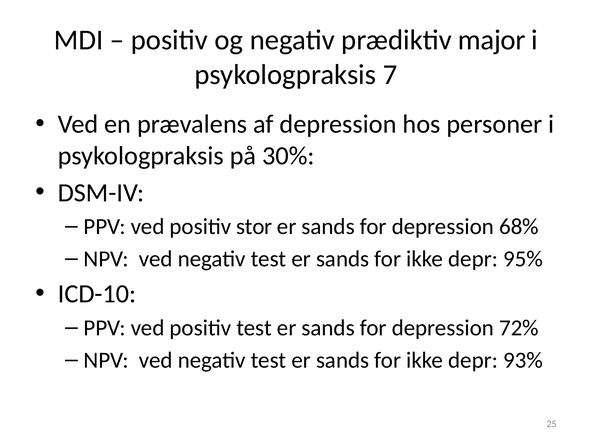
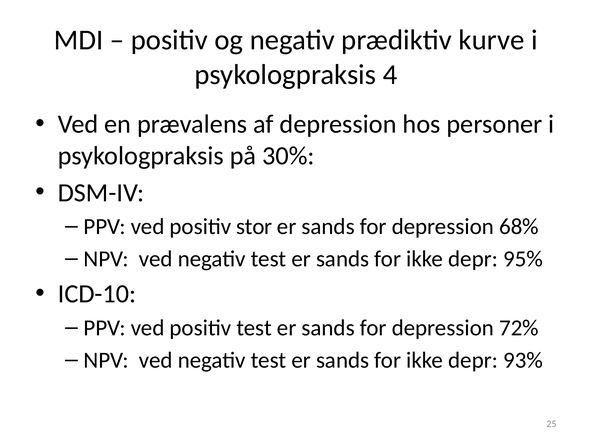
major: major -> kurve (491, 40)
7: 7 -> 4 (390, 75)
